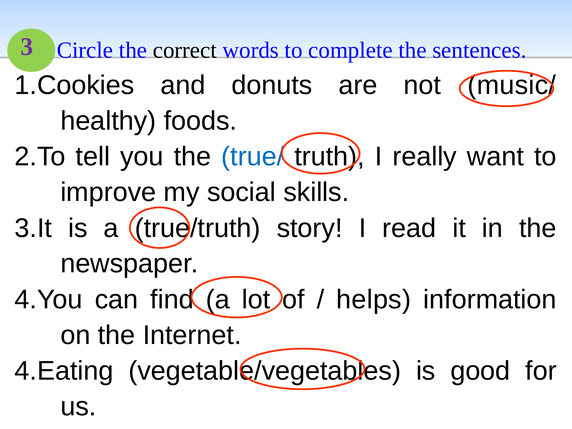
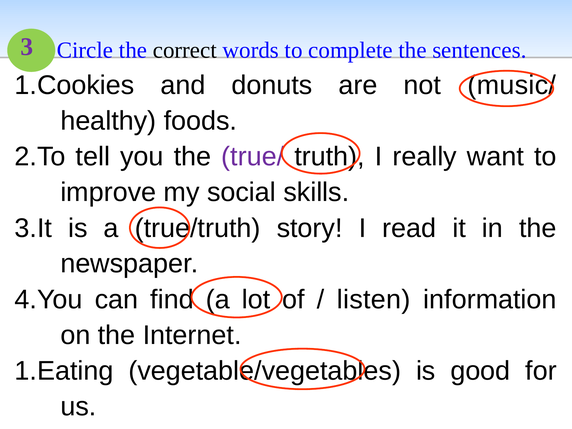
true/ colour: blue -> purple (253, 157)
helps: helps -> listen (374, 300)
4.Eating: 4.Eating -> 1.Eating (64, 371)
